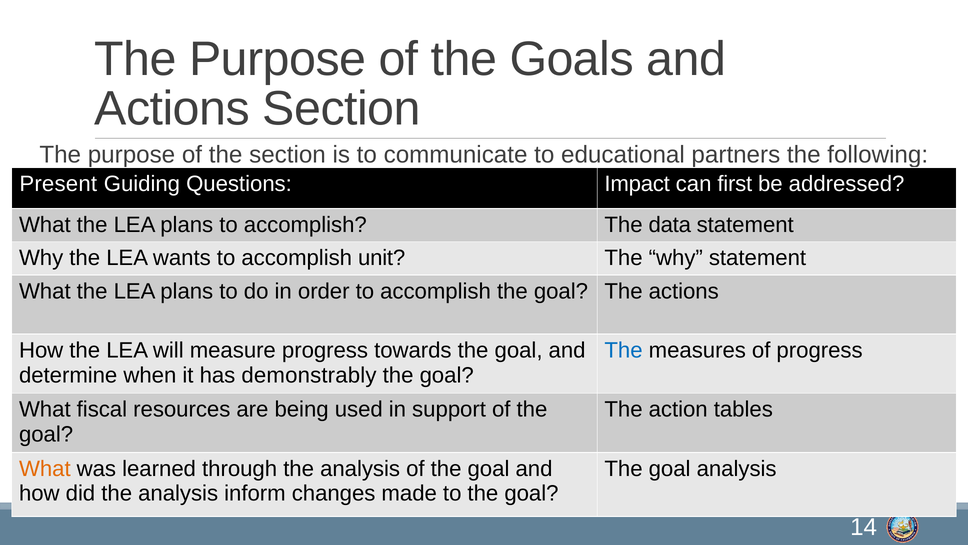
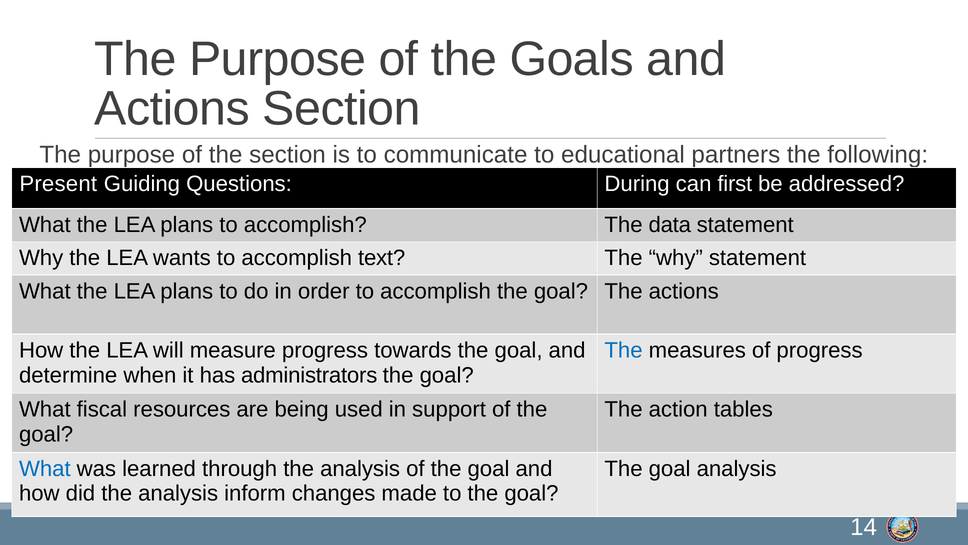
Impact: Impact -> During (637, 184)
unit: unit -> text (382, 258)
demonstrably: demonstrably -> administrators (309, 375)
What colour: orange -> blue (45, 468)
